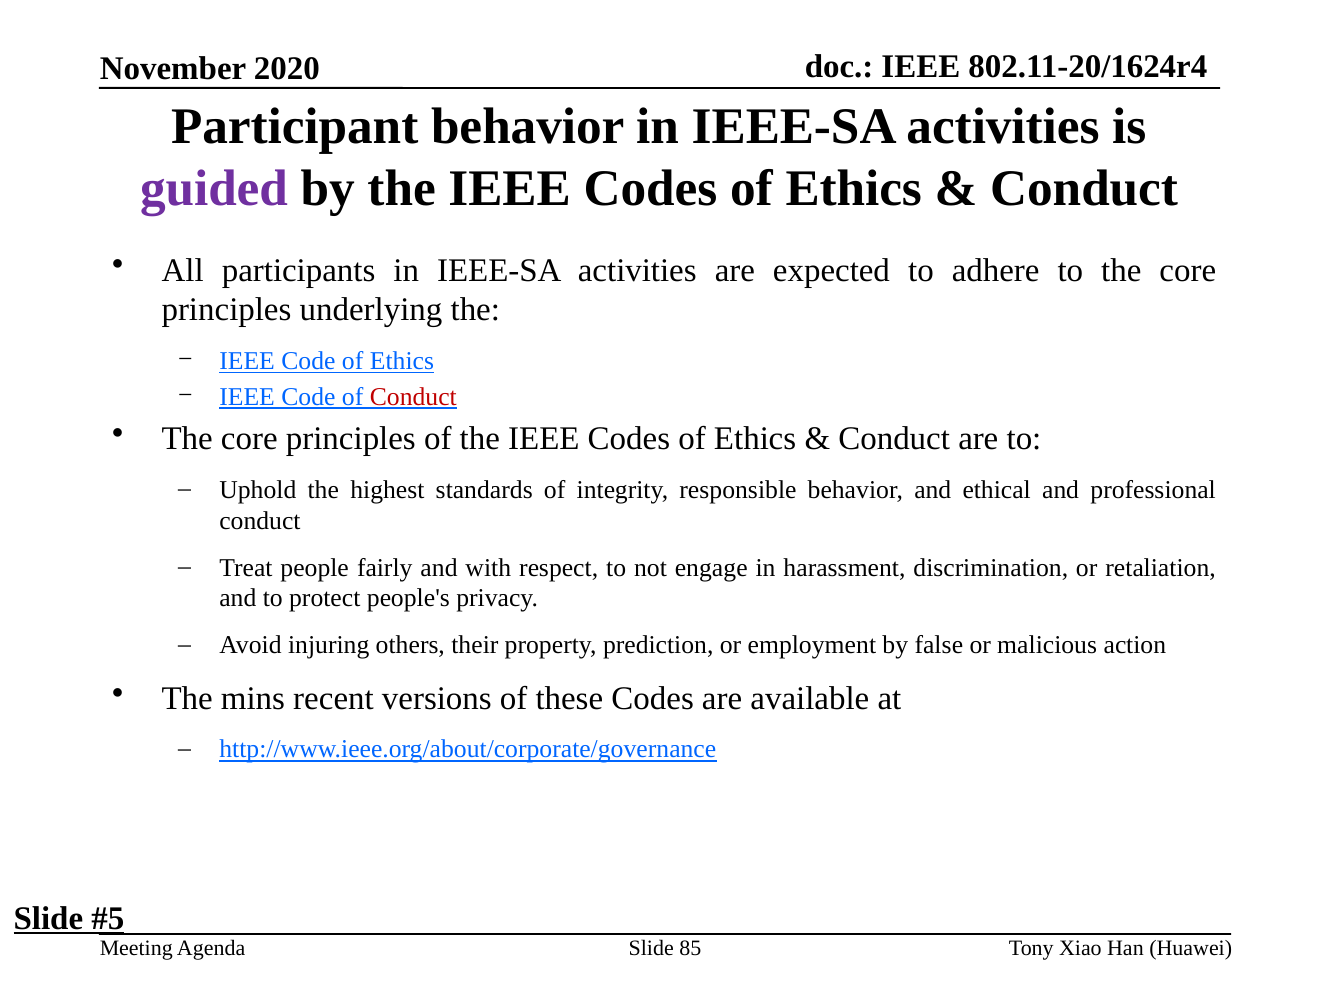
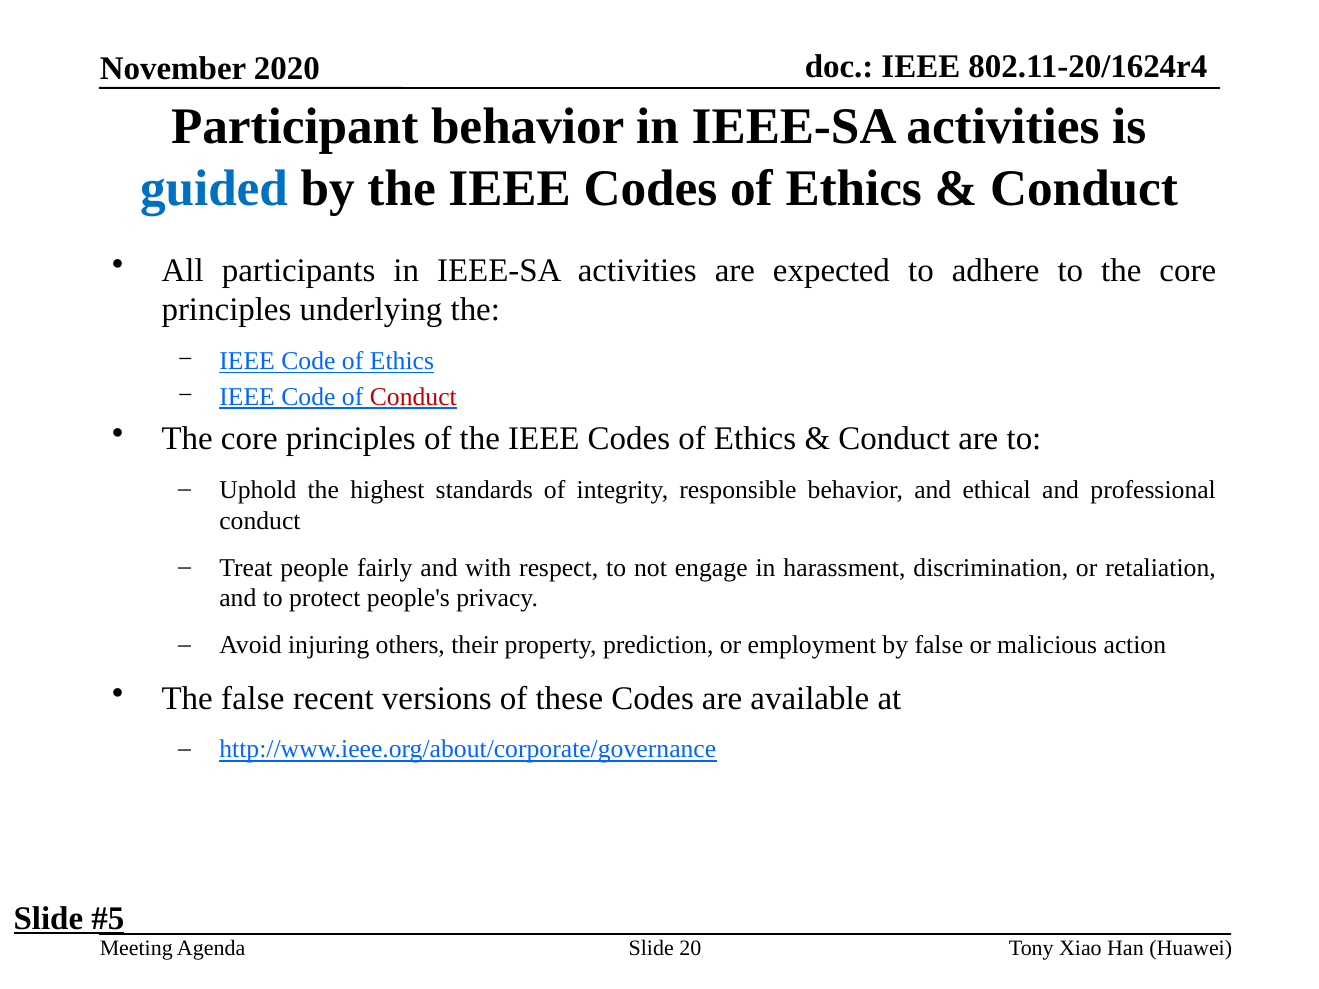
guided colour: purple -> blue (214, 188)
The mins: mins -> false (253, 699)
85: 85 -> 20 (690, 949)
